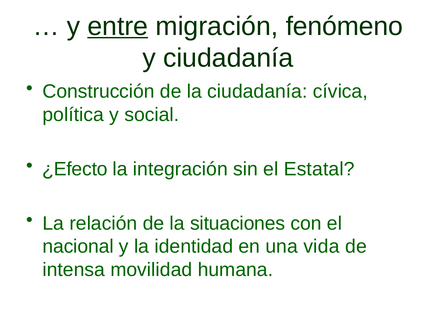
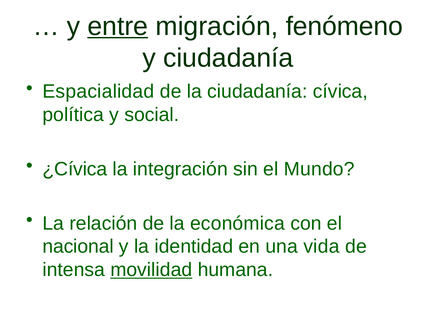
Construcción: Construcción -> Espacialidad (98, 91)
¿Efecto: ¿Efecto -> ¿Cívica (75, 169)
Estatal: Estatal -> Mundo (319, 169)
situaciones: situaciones -> económica (237, 223)
movilidad underline: none -> present (151, 270)
